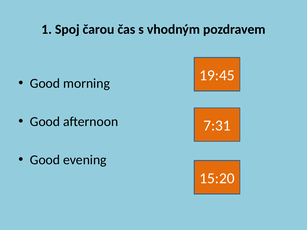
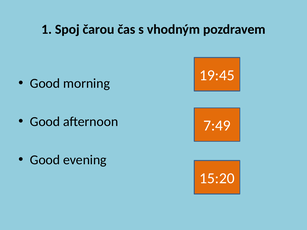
7:31: 7:31 -> 7:49 (217, 126)
